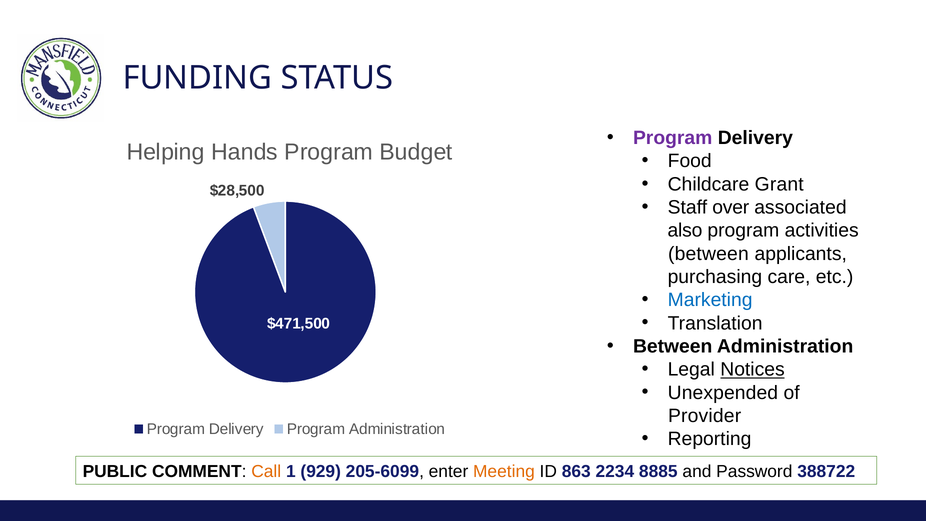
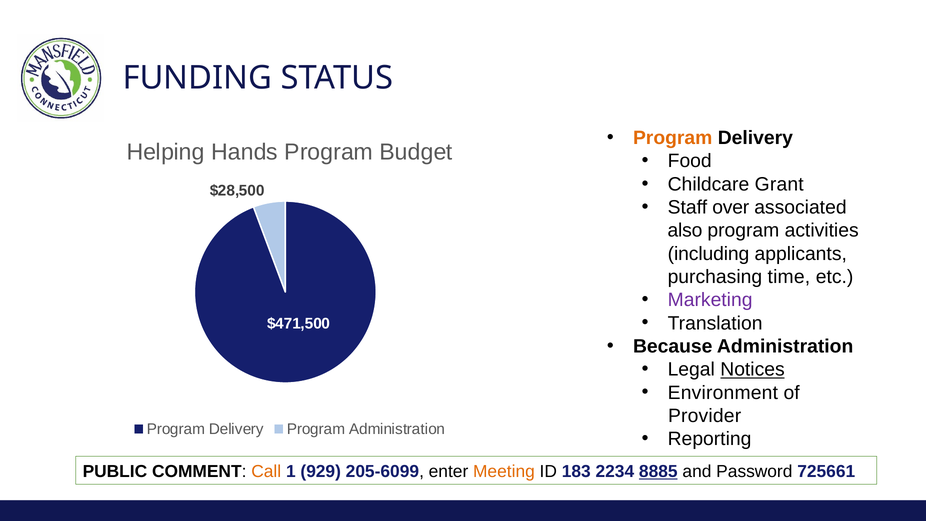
Program colour: purple -> orange (673, 138)
between: between -> including (709, 254)
care: care -> time (789, 277)
Marketing colour: blue -> purple (710, 300)
Between: Between -> Because (673, 346)
Unexpended: Unexpended -> Environment (723, 393)
863: 863 -> 183 (576, 471)
8885 underline: none -> present (658, 471)
388722: 388722 -> 725661 (826, 471)
